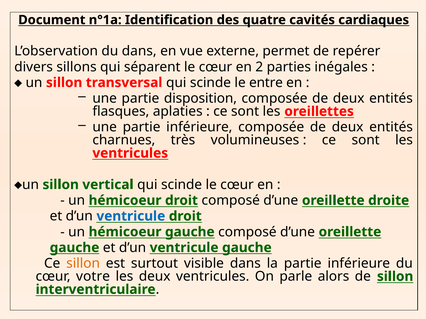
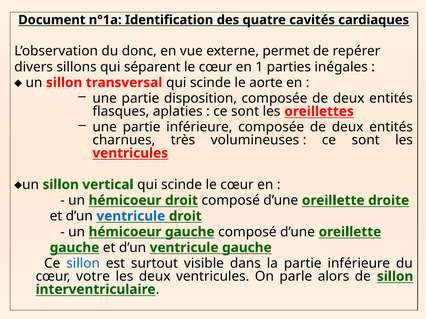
du dans: dans -> donc (139, 51)
2: 2 -> 1 (259, 67)
entre: entre -> aorte (266, 83)
sillon colour: orange -> blue (83, 264)
